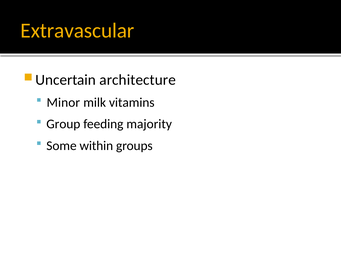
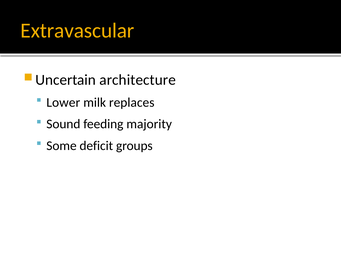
Minor: Minor -> Lower (63, 102)
vitamins: vitamins -> replaces (132, 102)
Group: Group -> Sound (63, 124)
within: within -> deficit (96, 146)
